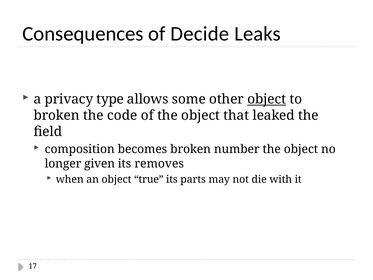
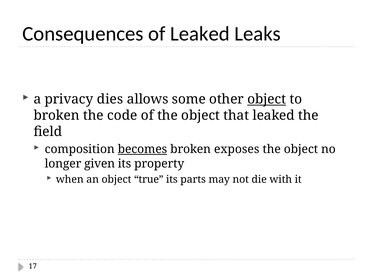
of Decide: Decide -> Leaked (200, 34)
type: type -> dies (110, 99)
becomes underline: none -> present (142, 149)
number: number -> exposes (237, 149)
removes: removes -> property (159, 163)
